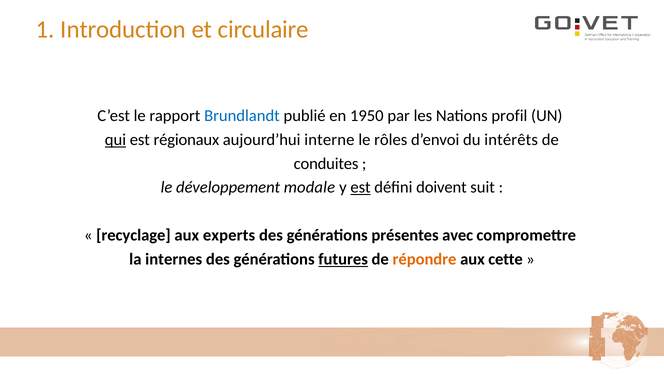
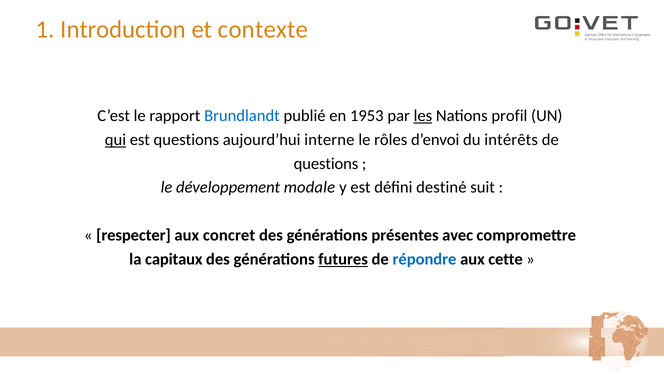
circulaire: circulaire -> contexte (263, 30)
1950: 1950 -> 1953 (367, 116)
les underline: none -> present (423, 116)
est régionaux: régionaux -> questions (186, 139)
conduites: conduites -> questions (326, 163)
est underline: present -> none (361, 187)
doivent: doivent -> destiné (441, 187)
recyclage: recyclage -> respecter (133, 235)
experts: experts -> concret (229, 235)
internes: internes -> capitaux (174, 259)
répondre colour: orange -> blue (425, 259)
